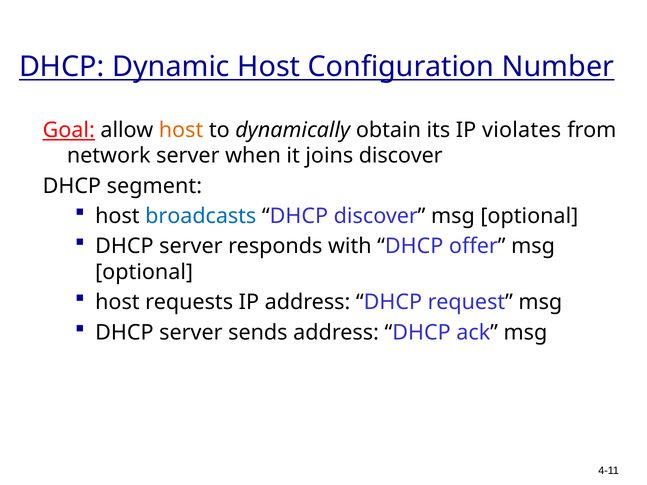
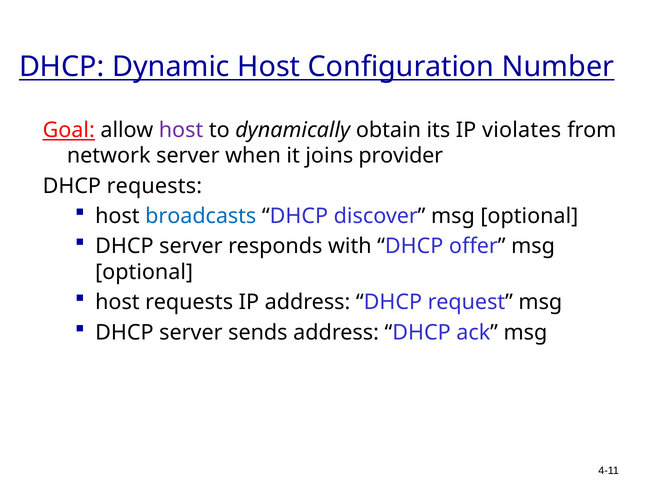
host colour: orange -> purple (181, 130)
joins discover: discover -> provider (401, 156)
DHCP segment: segment -> requests (154, 186)
